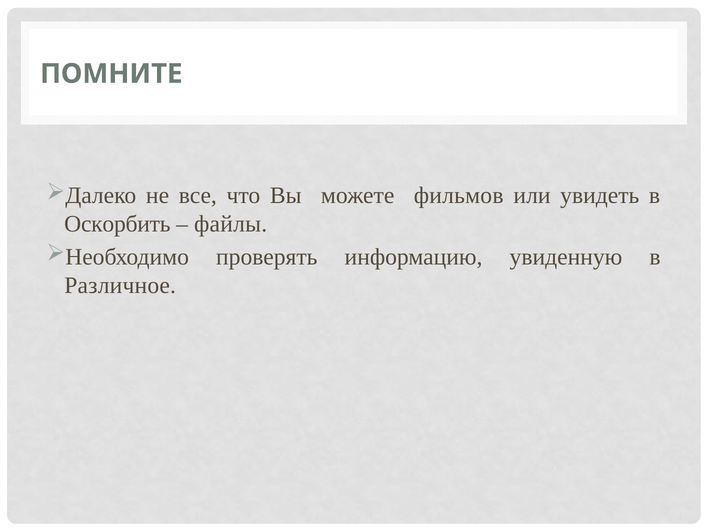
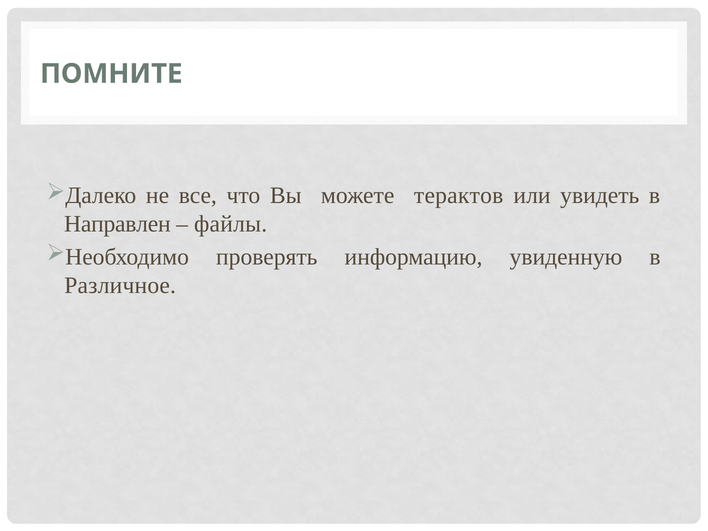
фильмов: фильмов -> терактов (459, 196)
Оскорбить: Оскорбить -> Направлен (117, 224)
